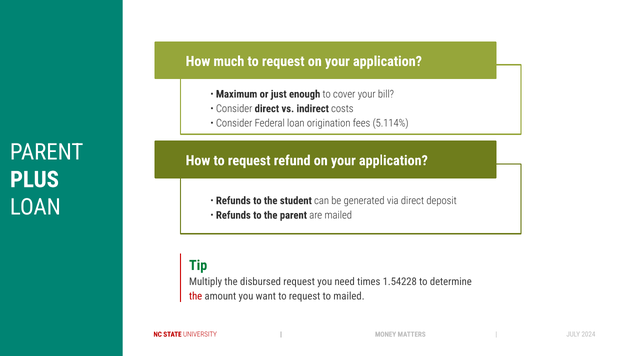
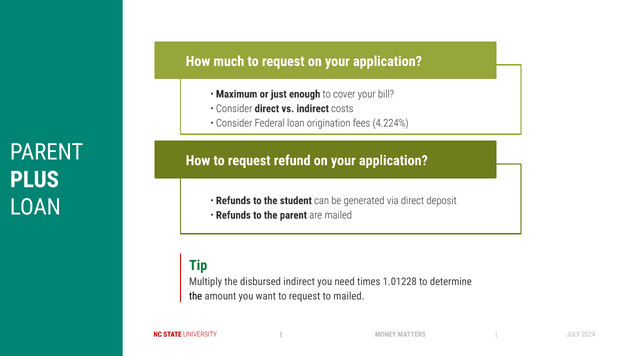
5.114%: 5.114% -> 4.224% (391, 123)
disbursed request: request -> indirect (299, 282)
1.54228: 1.54228 -> 1.01228 (400, 282)
the colour: red -> black (196, 296)
